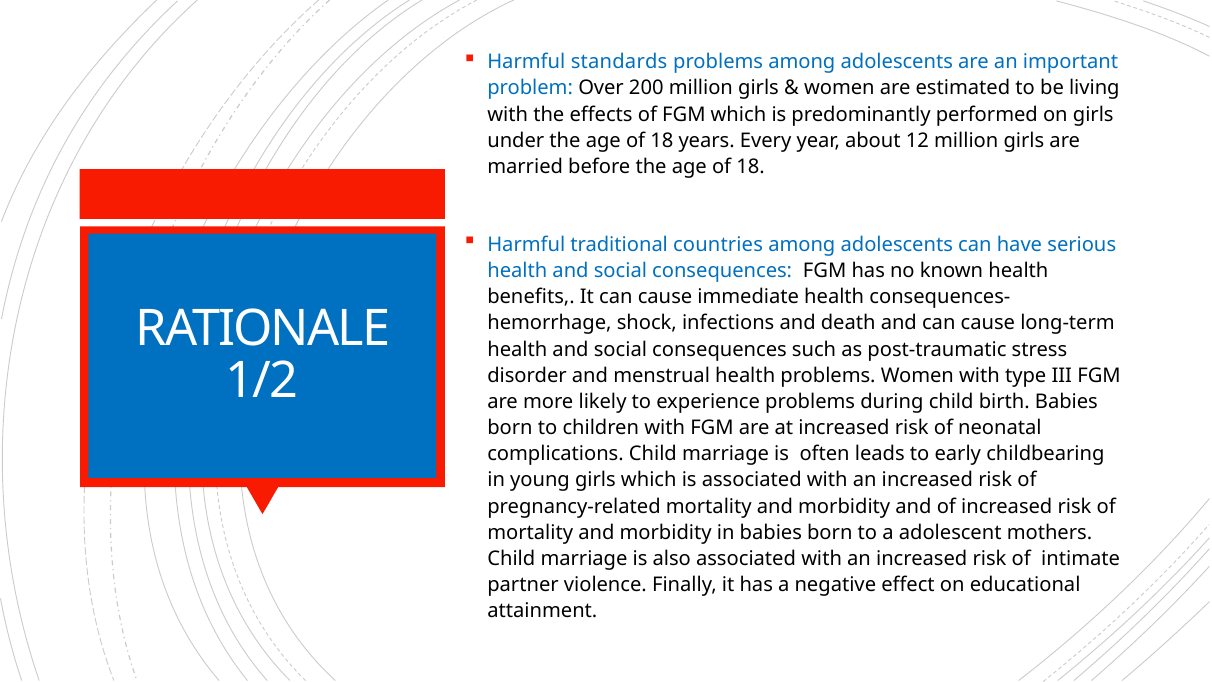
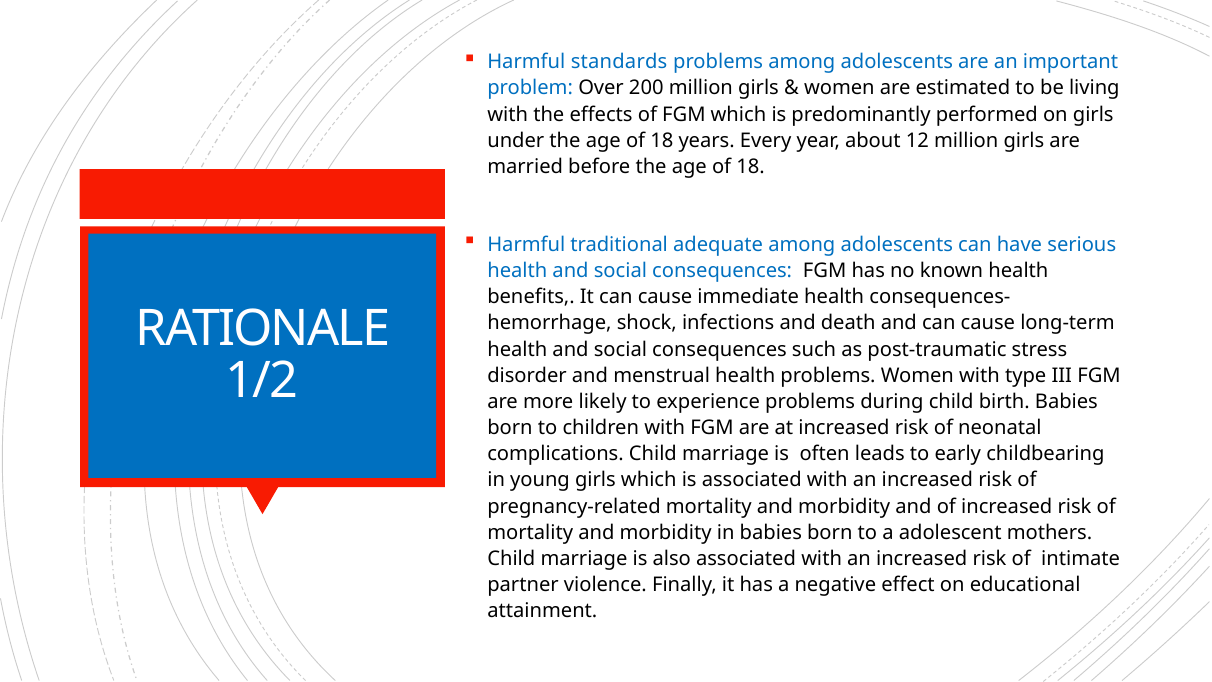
countries: countries -> adequate (718, 245)
